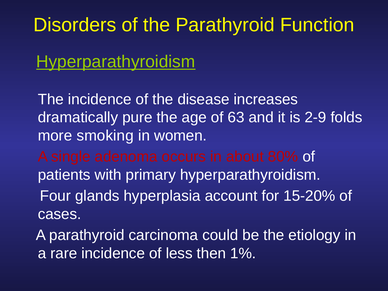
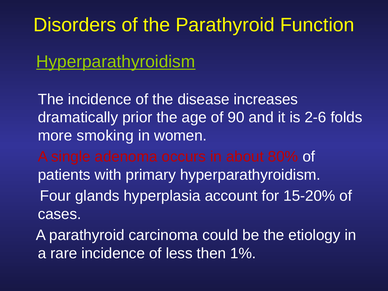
pure: pure -> prior (137, 117)
63: 63 -> 90 (236, 117)
2-9: 2-9 -> 2-6 (315, 117)
